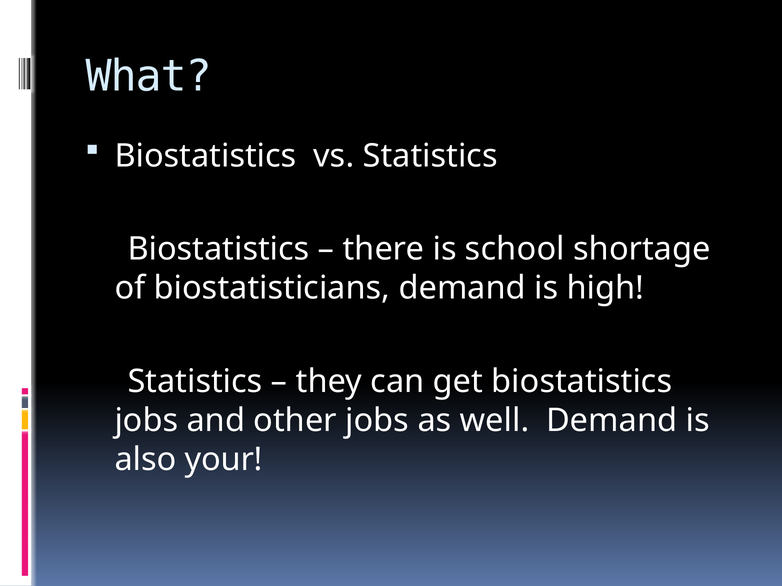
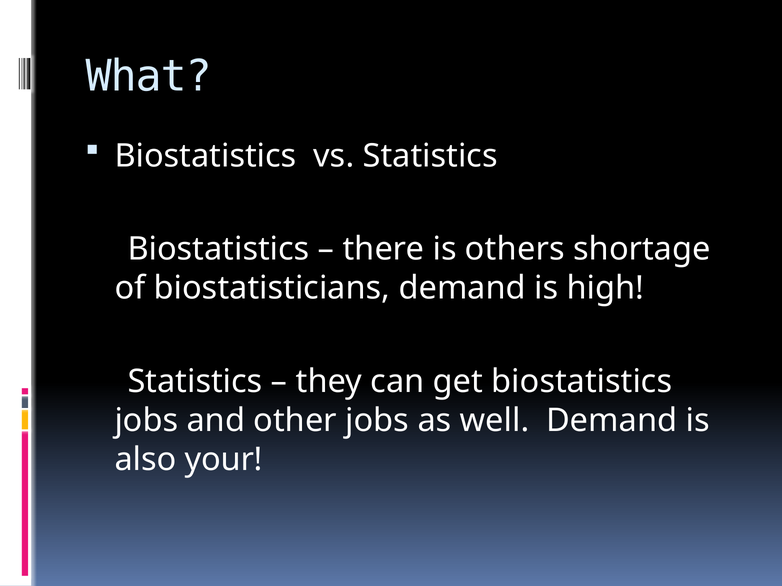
school: school -> others (515, 249)
